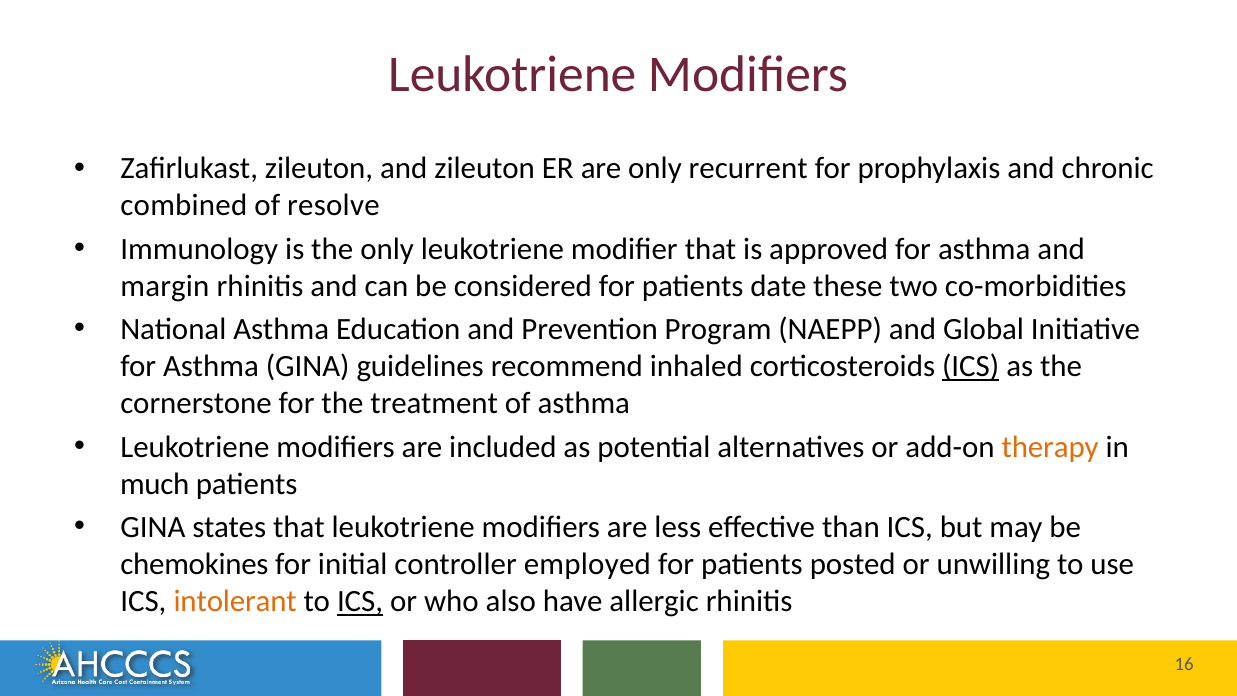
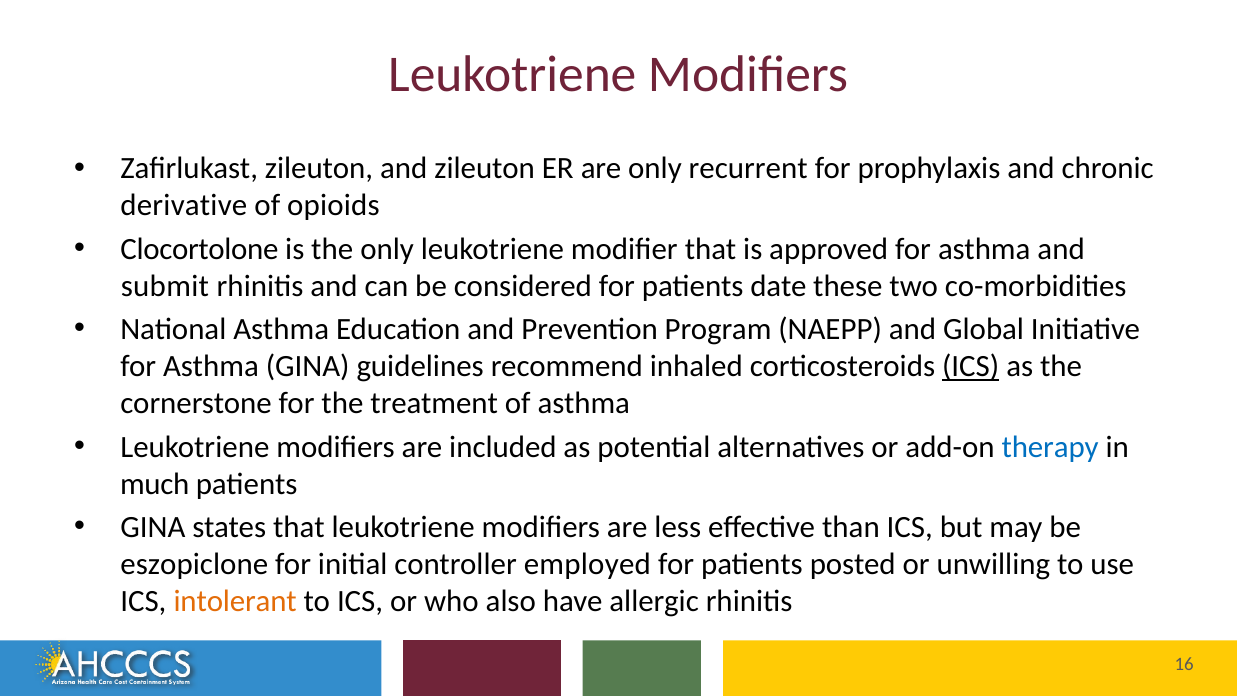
combined: combined -> derivative (184, 206)
resolve: resolve -> opioids (333, 206)
Immunology: Immunology -> Clocortolone (199, 249)
margin: margin -> submit (165, 286)
therapy colour: orange -> blue (1050, 447)
chemokines: chemokines -> eszopiclone (194, 564)
ICS underline: present -> none (360, 601)
